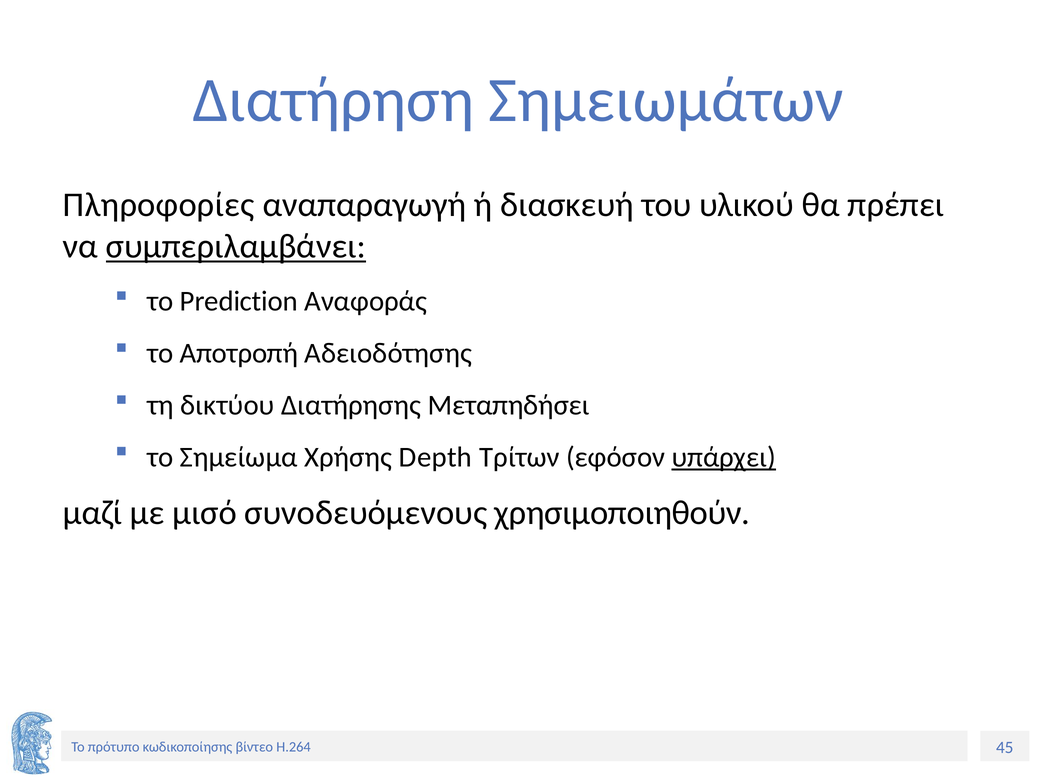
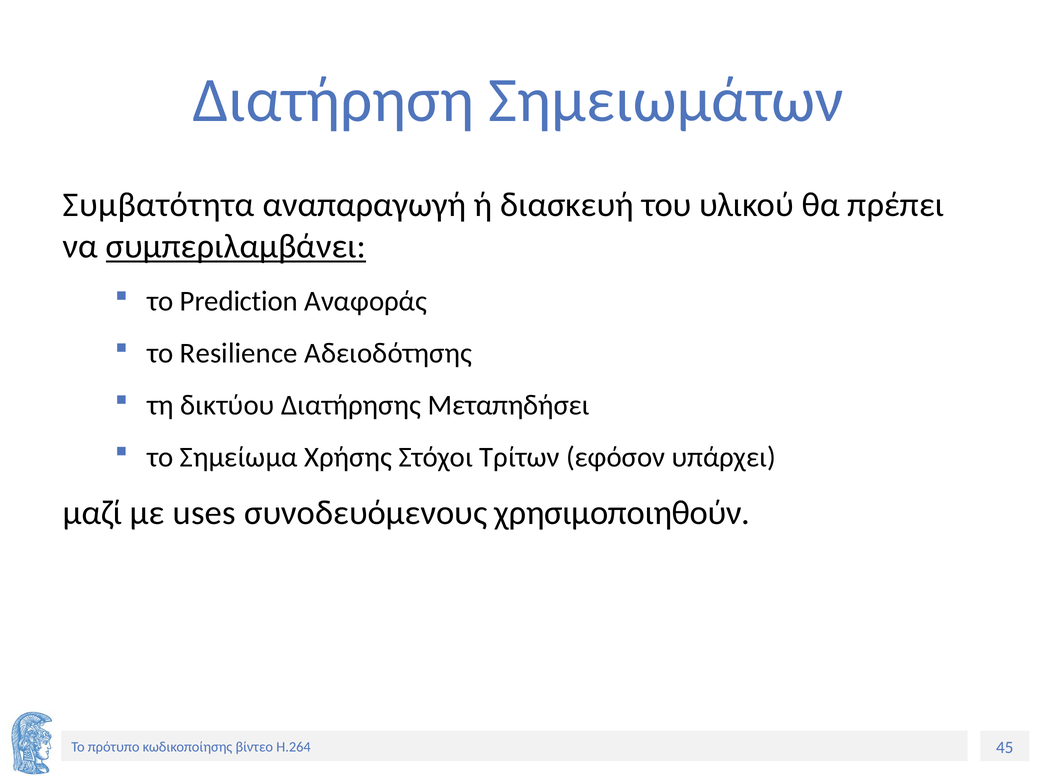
Πληροφορίες: Πληροφορίες -> Συμβατότητα (159, 205)
Αποτροπή: Αποτροπή -> Resilience (239, 353)
Depth: Depth -> Στόχοι (436, 457)
υπάρχει underline: present -> none (724, 457)
μισό: μισό -> uses (204, 513)
